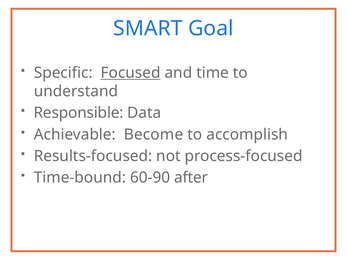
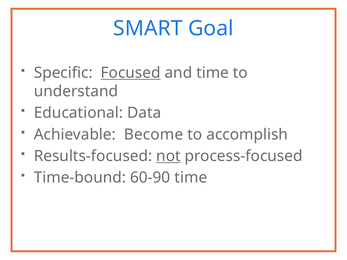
Responsible: Responsible -> Educational (78, 113)
not underline: none -> present (168, 156)
60-90 after: after -> time (191, 178)
